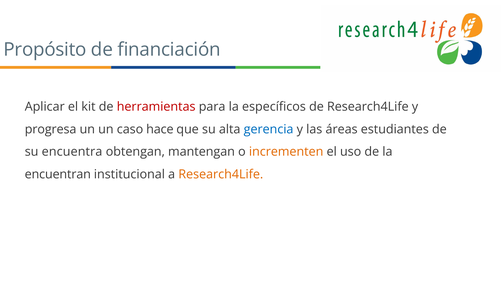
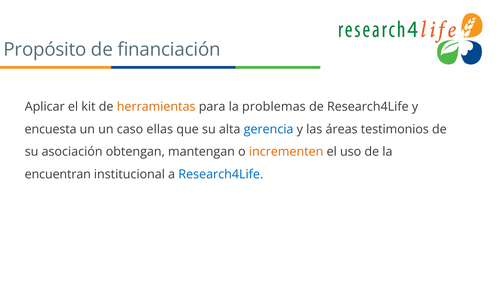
herramientas colour: red -> orange (156, 107)
específicos: específicos -> problemas (274, 107)
progresa: progresa -> encuesta (51, 129)
hace: hace -> ellas (160, 129)
estudiantes: estudiantes -> testimonios (395, 129)
encuentra: encuentra -> asociación (72, 152)
Research4Life colour: orange -> blue (221, 174)
